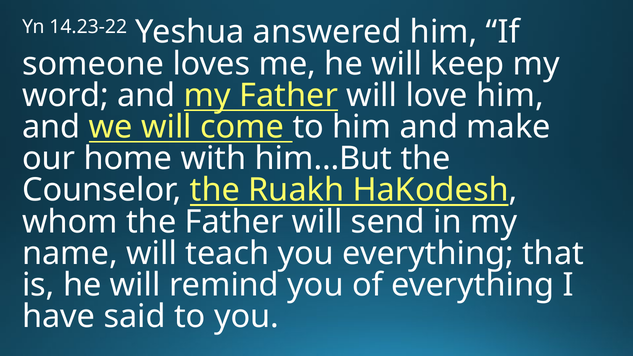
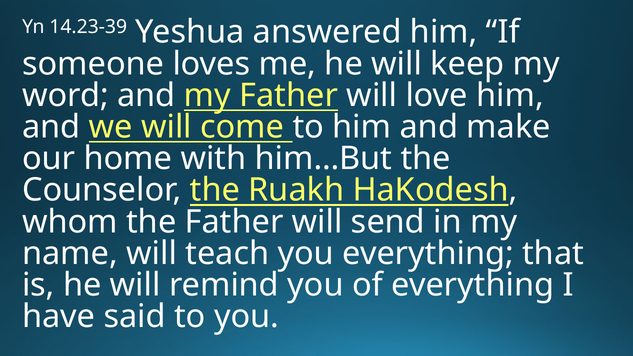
14.23-22: 14.23-22 -> 14.23-39 (88, 27)
